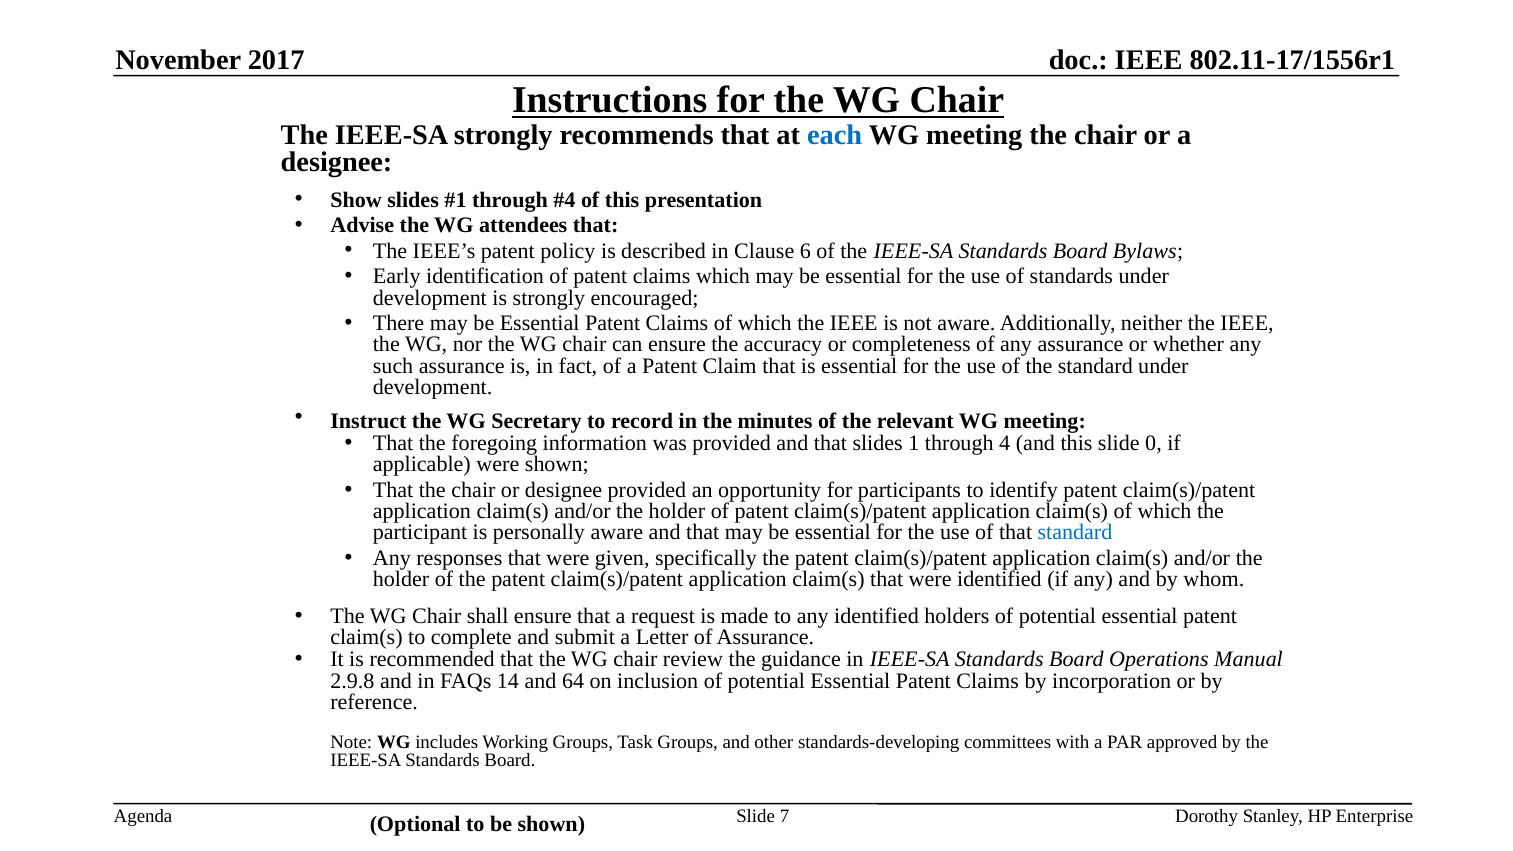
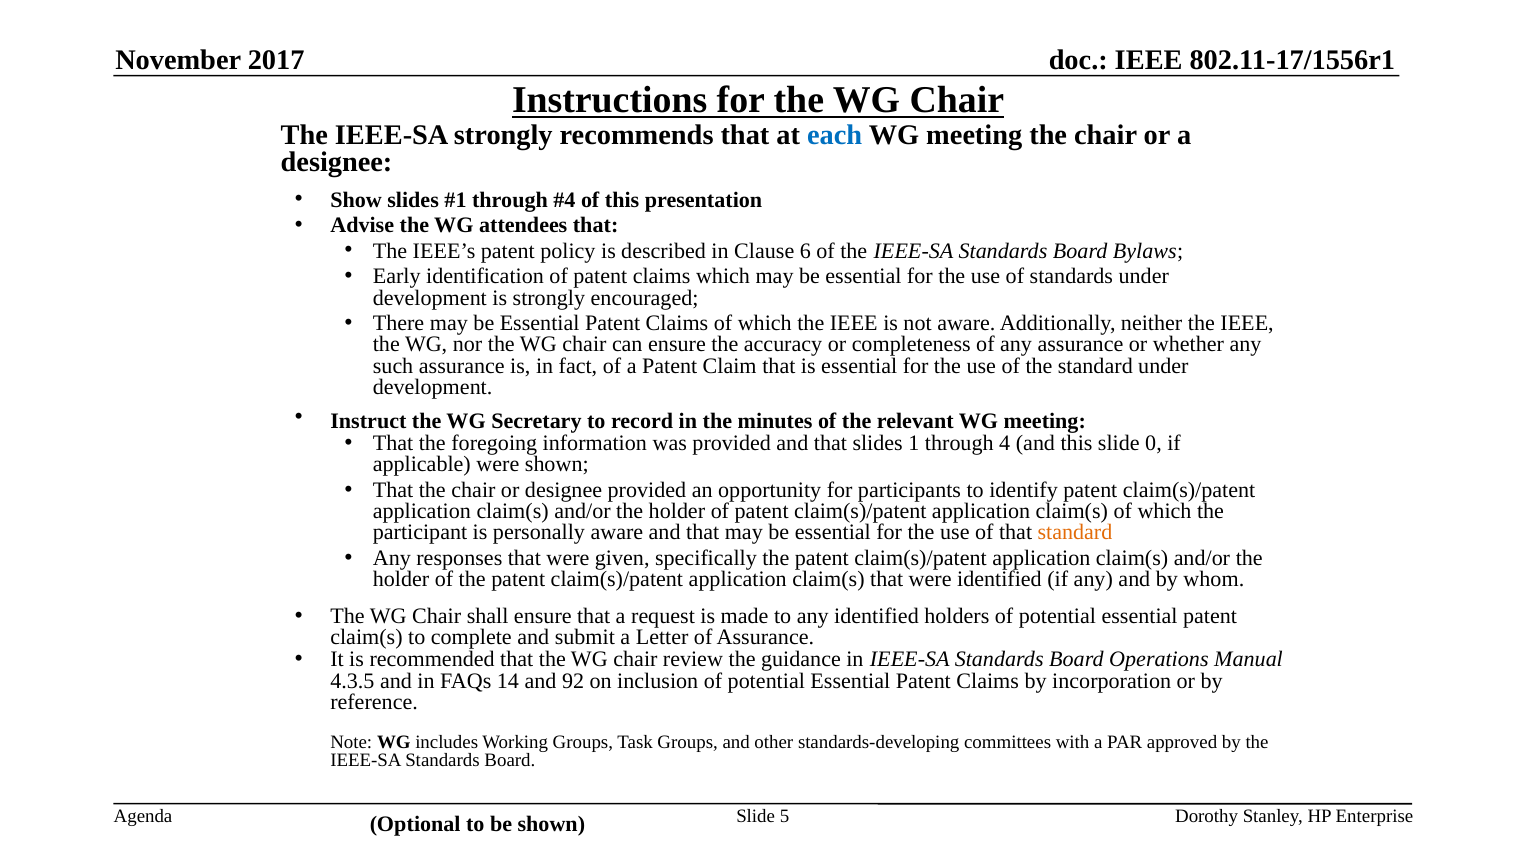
standard colour: blue -> orange (1075, 533)
2.9.8: 2.9.8 -> 4.3.5 (352, 681)
64: 64 -> 92 (573, 681)
7: 7 -> 5 (785, 816)
